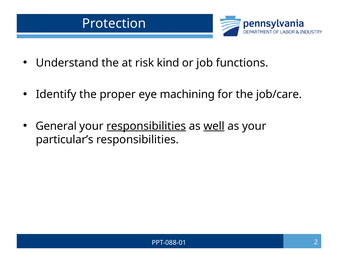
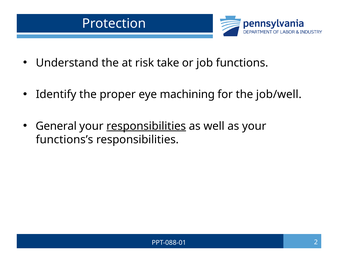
kind: kind -> take (168, 63)
job/care: job/care -> job/well (279, 94)
well underline: present -> none (214, 126)
particular’s: particular’s -> functions’s (64, 139)
